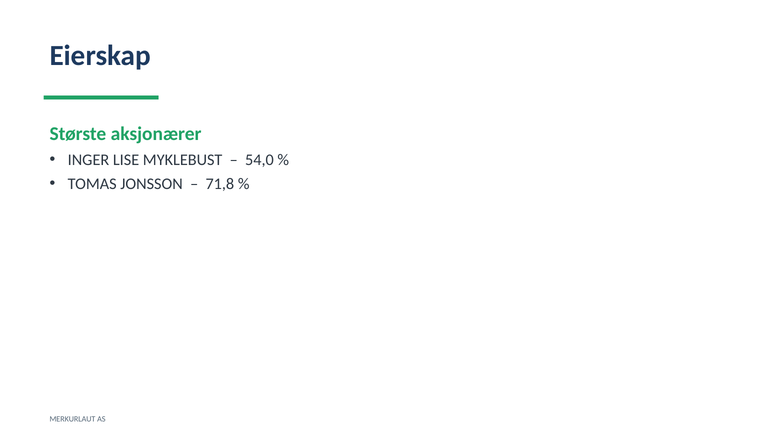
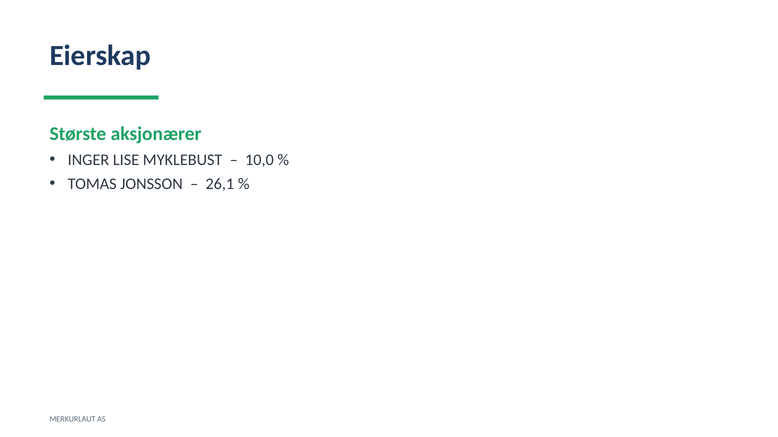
54,0: 54,0 -> 10,0 (259, 160)
71,8: 71,8 -> 26,1 (220, 184)
